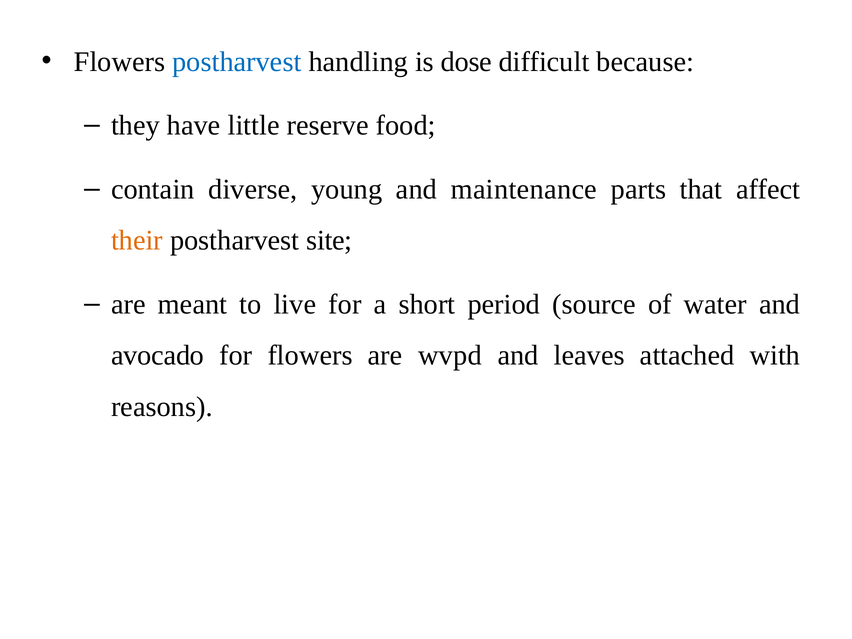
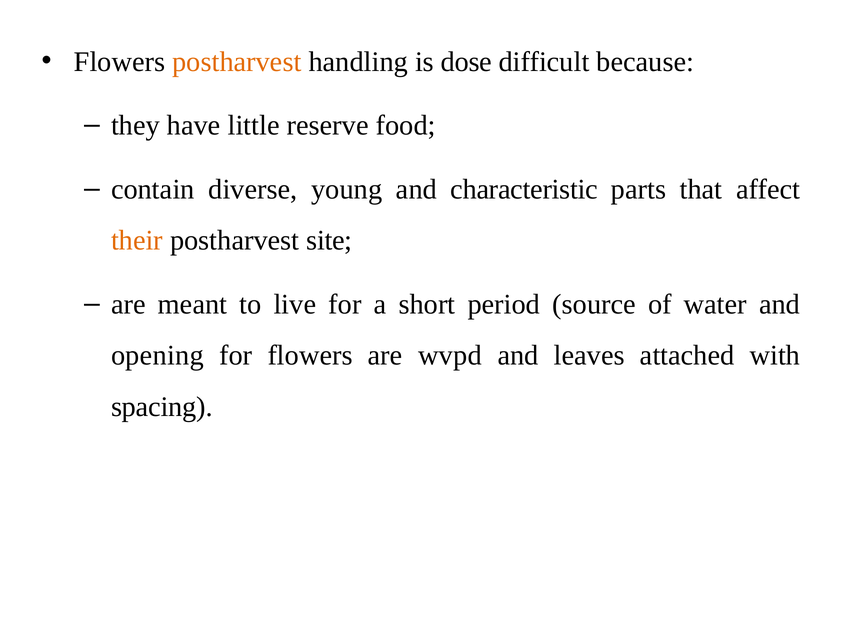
postharvest colour: blue -> orange (237, 62)
maintenance: maintenance -> characteristic (524, 189)
avocado: avocado -> opening (157, 356)
reasons: reasons -> spacing (162, 407)
